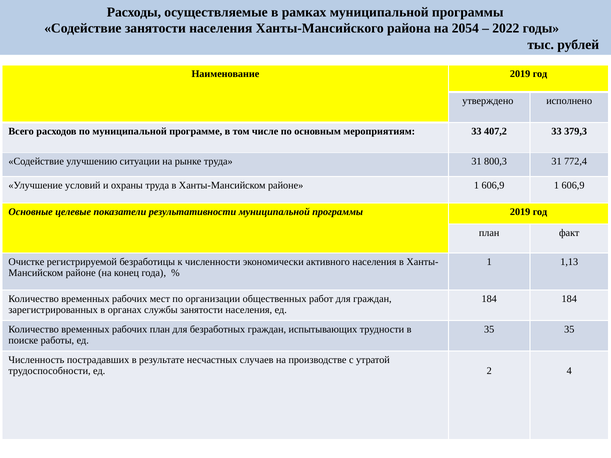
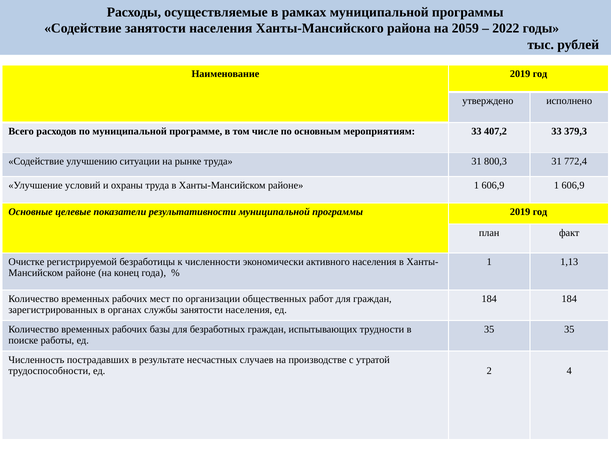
2054: 2054 -> 2059 (465, 28)
рабочих план: план -> базы (160, 329)
